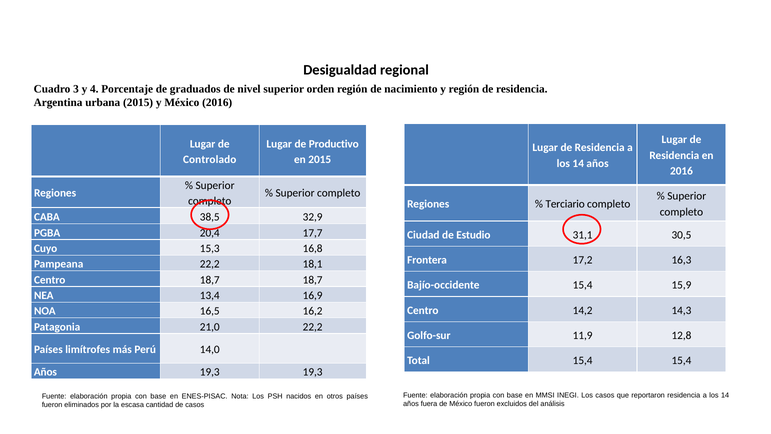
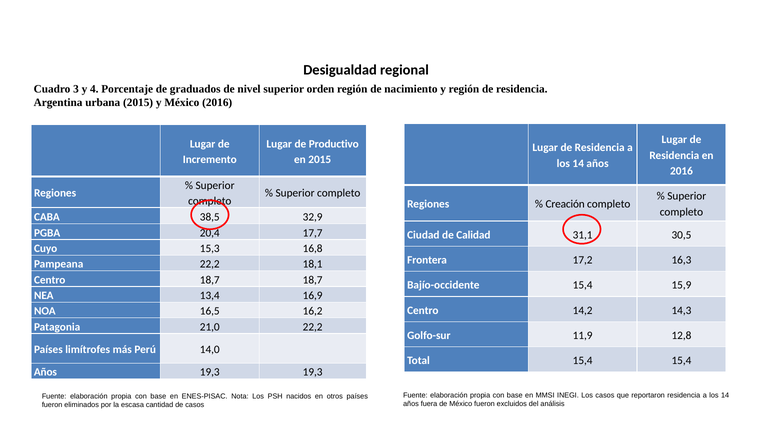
Controlado: Controlado -> Incremento (210, 159)
Terciario: Terciario -> Creación (565, 204)
Estudio: Estudio -> Calidad (473, 235)
